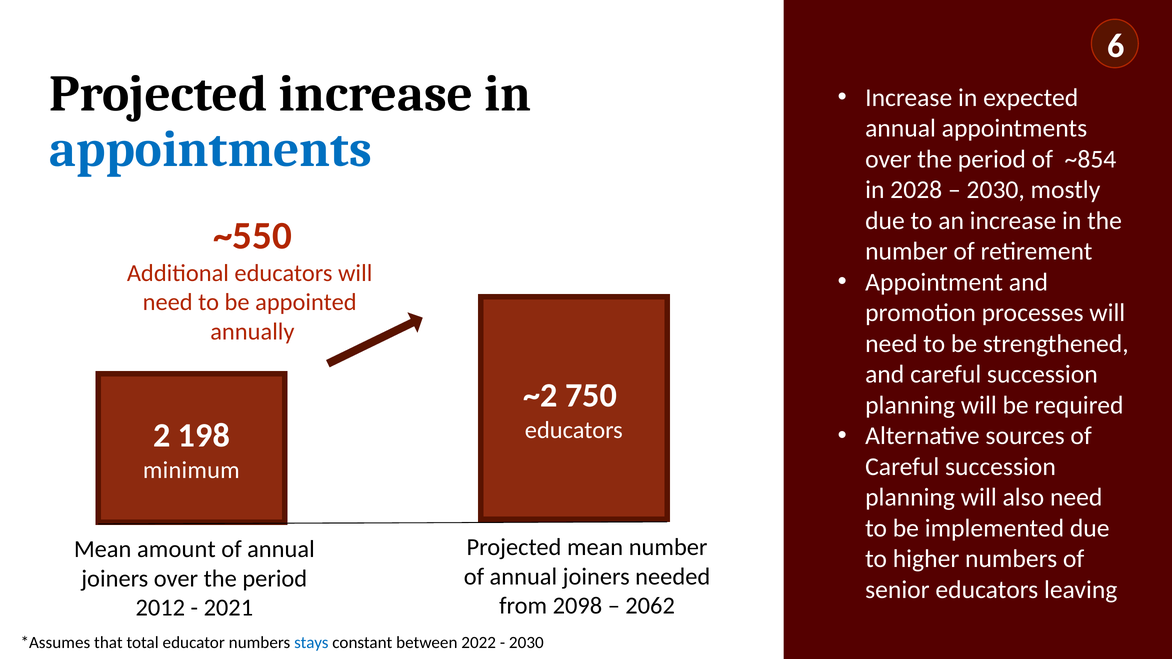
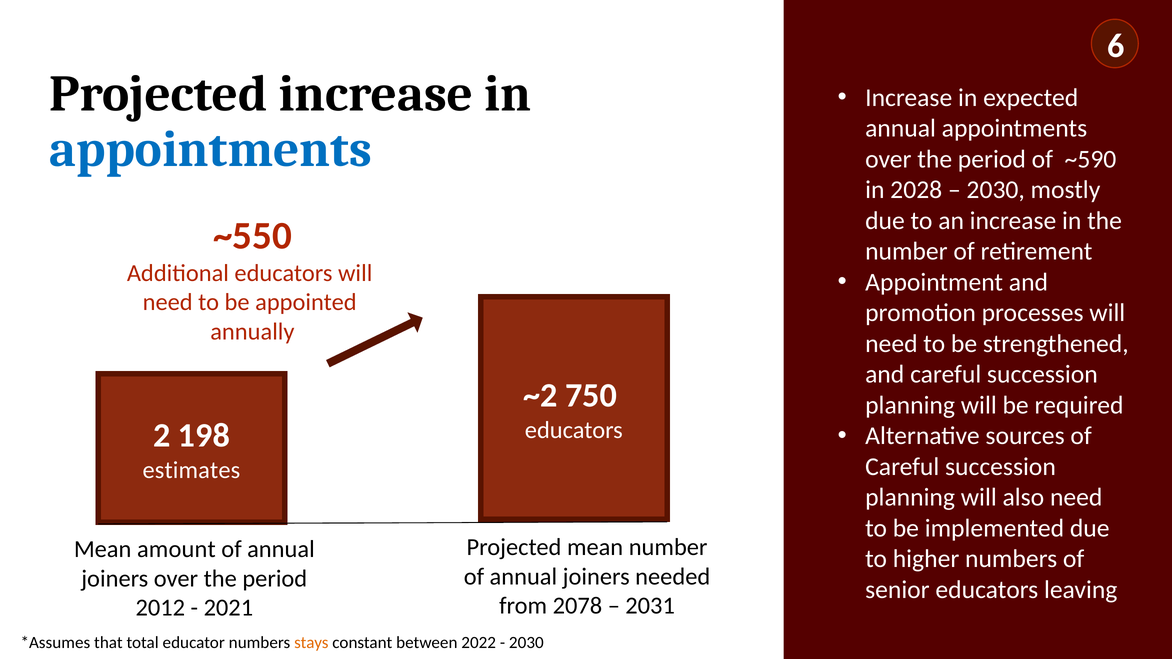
~854: ~854 -> ~590 (1090, 159)
minimum: minimum -> estimates (191, 470)
2098: 2098 -> 2078 (577, 606)
2062: 2062 -> 2031 (650, 606)
stays colour: blue -> orange (311, 643)
